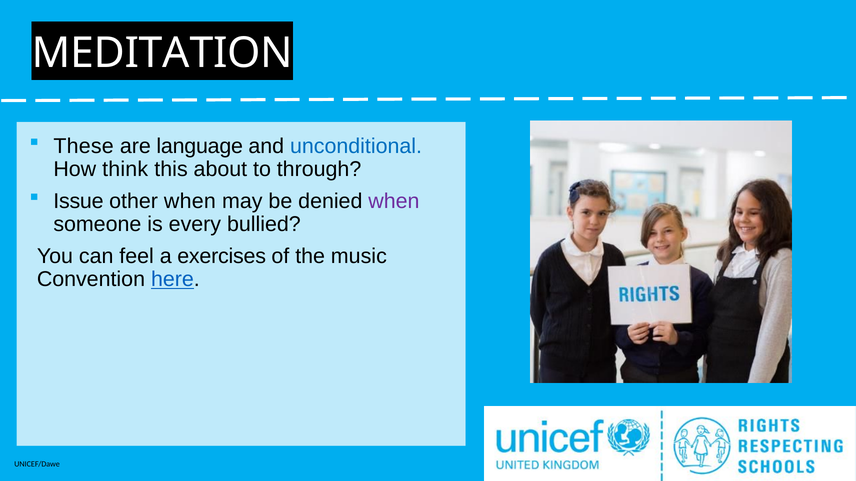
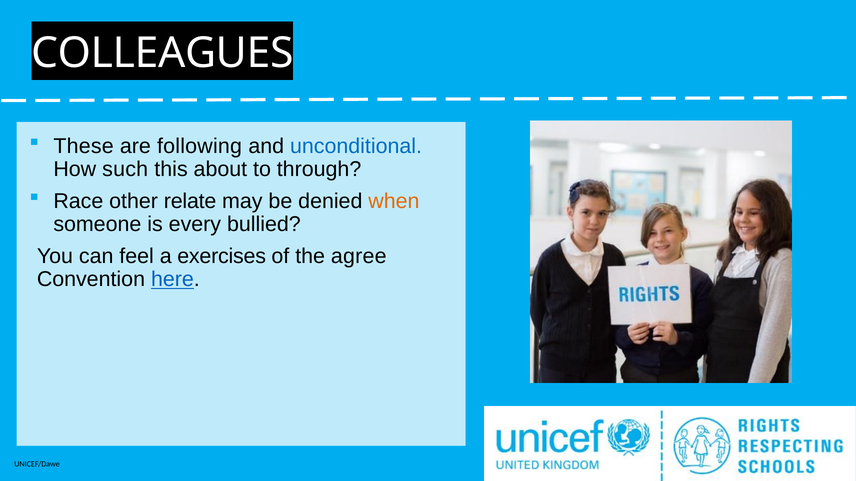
MEDITATION: MEDITATION -> COLLEAGUES (162, 53)
language: language -> following (200, 146)
think: think -> such (125, 169)
Issue: Issue -> Race (78, 201)
other when: when -> relate (190, 201)
when colour: purple -> orange (394, 201)
music: music -> agree (359, 256)
